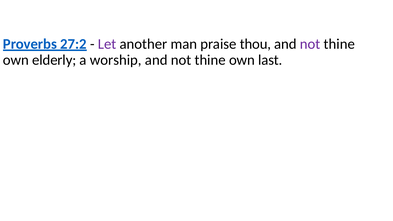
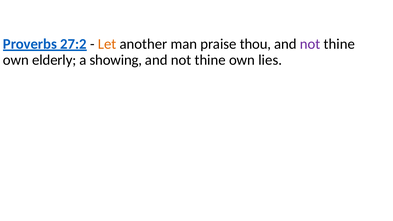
Let colour: purple -> orange (107, 44)
worship: worship -> showing (116, 60)
last: last -> lies (270, 60)
